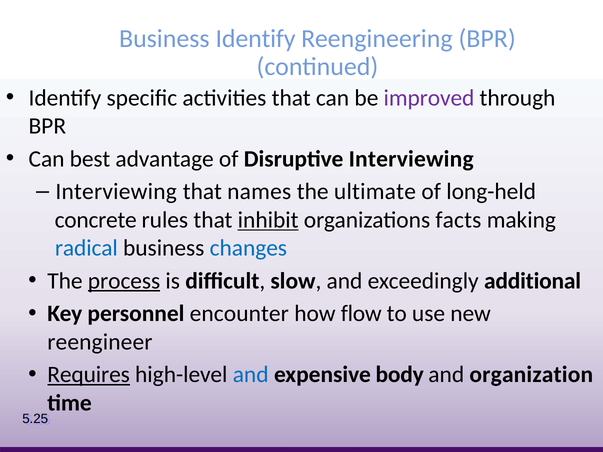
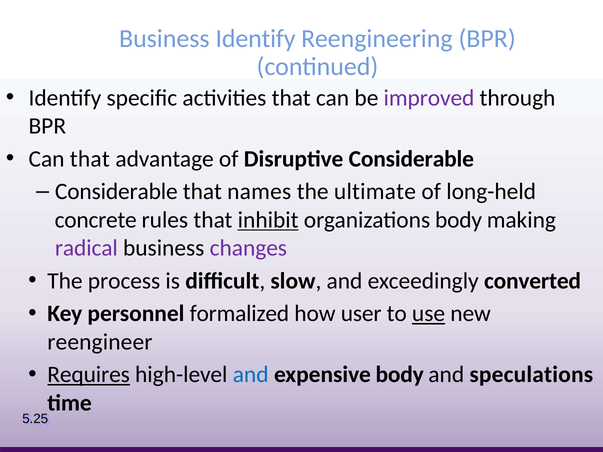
Can best: best -> that (90, 159)
Disruptive Interviewing: Interviewing -> Considerable (411, 159)
Interviewing: Interviewing -> Considerable (116, 192)
organizations facts: facts -> body (459, 220)
radical colour: blue -> purple (86, 248)
changes colour: blue -> purple (248, 248)
process underline: present -> none (124, 281)
additional: additional -> converted (533, 281)
encounter: encounter -> formalized (239, 314)
flow: flow -> user (361, 314)
use underline: none -> present (429, 314)
organization: organization -> speculations (531, 375)
